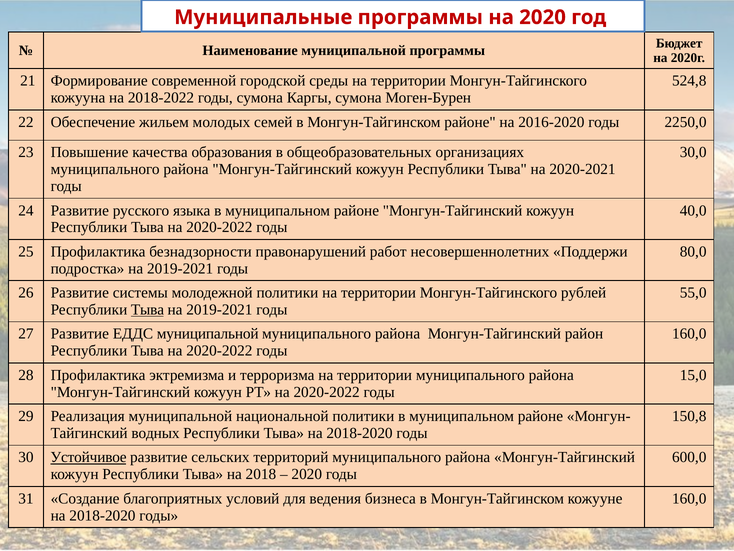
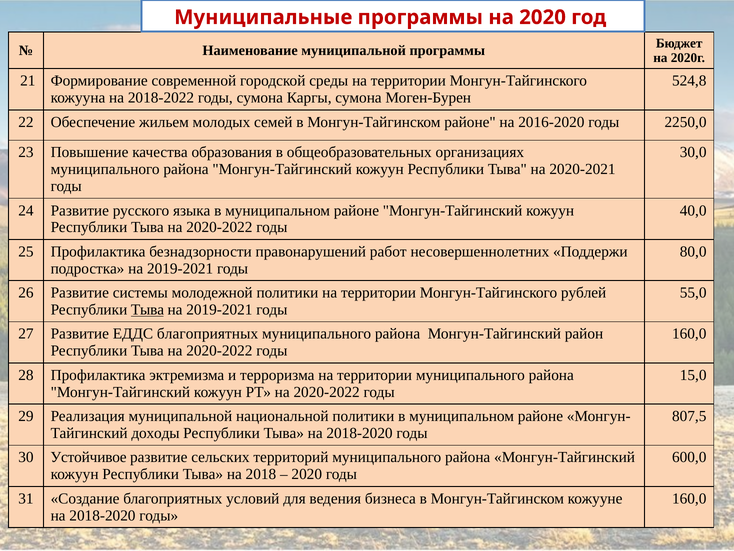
ЕДДС муниципальной: муниципальной -> благоприятных (208, 334)
150,8: 150,8 -> 807,5 (689, 416)
водных: водных -> доходы (155, 433)
Устойчивое underline: present -> none (89, 457)
